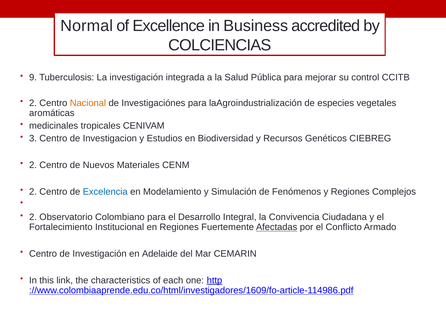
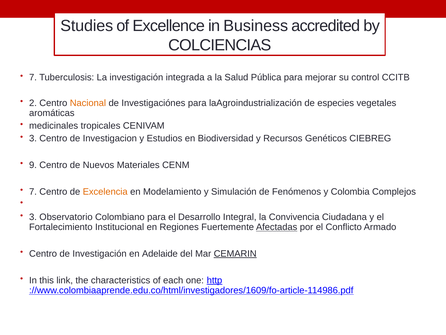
Normal: Normal -> Studies (87, 26)
9: 9 -> 7 (33, 77)
2: 2 -> 9 (33, 165)
2: 2 -> 7 (33, 191)
Excelencia colour: blue -> orange (105, 191)
y Regiones: Regiones -> Colombia (350, 191)
2: 2 -> 3 (33, 217)
CEMARIN underline: none -> present (235, 253)
